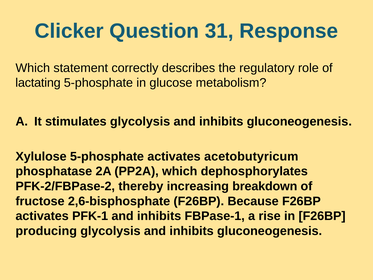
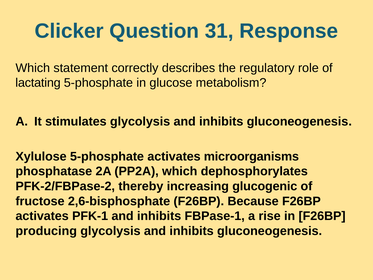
acetobutyricum: acetobutyricum -> microorganisms (251, 156)
breakdown: breakdown -> glucogenic (265, 186)
